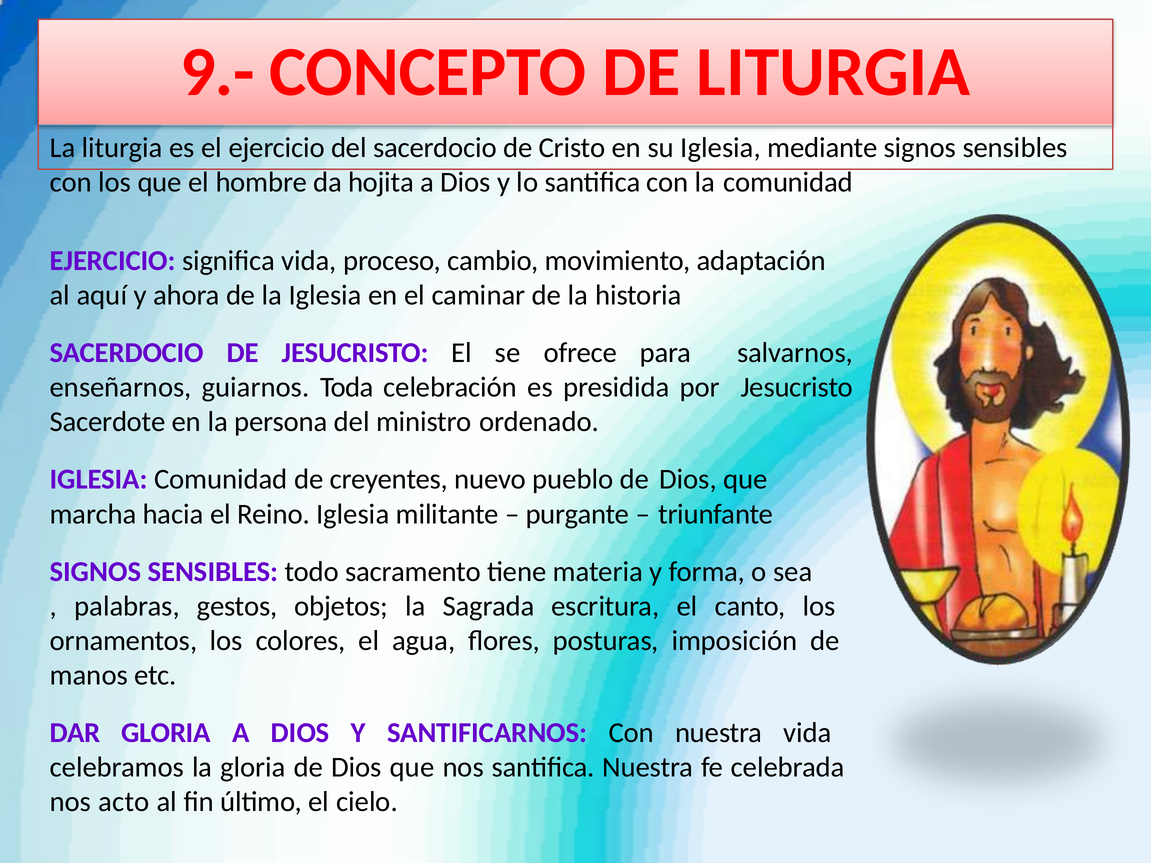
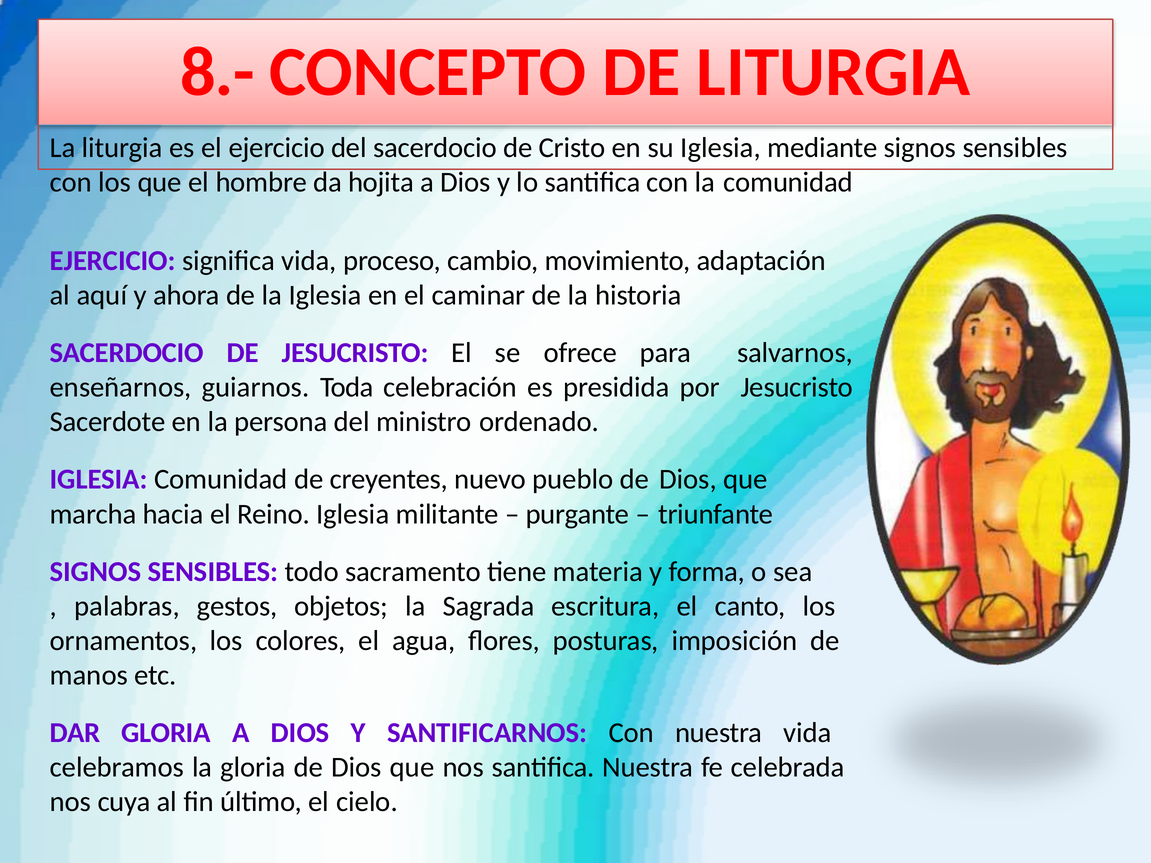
9.-: 9.- -> 8.- (217, 72)
acto: acto -> cuya (124, 802)
